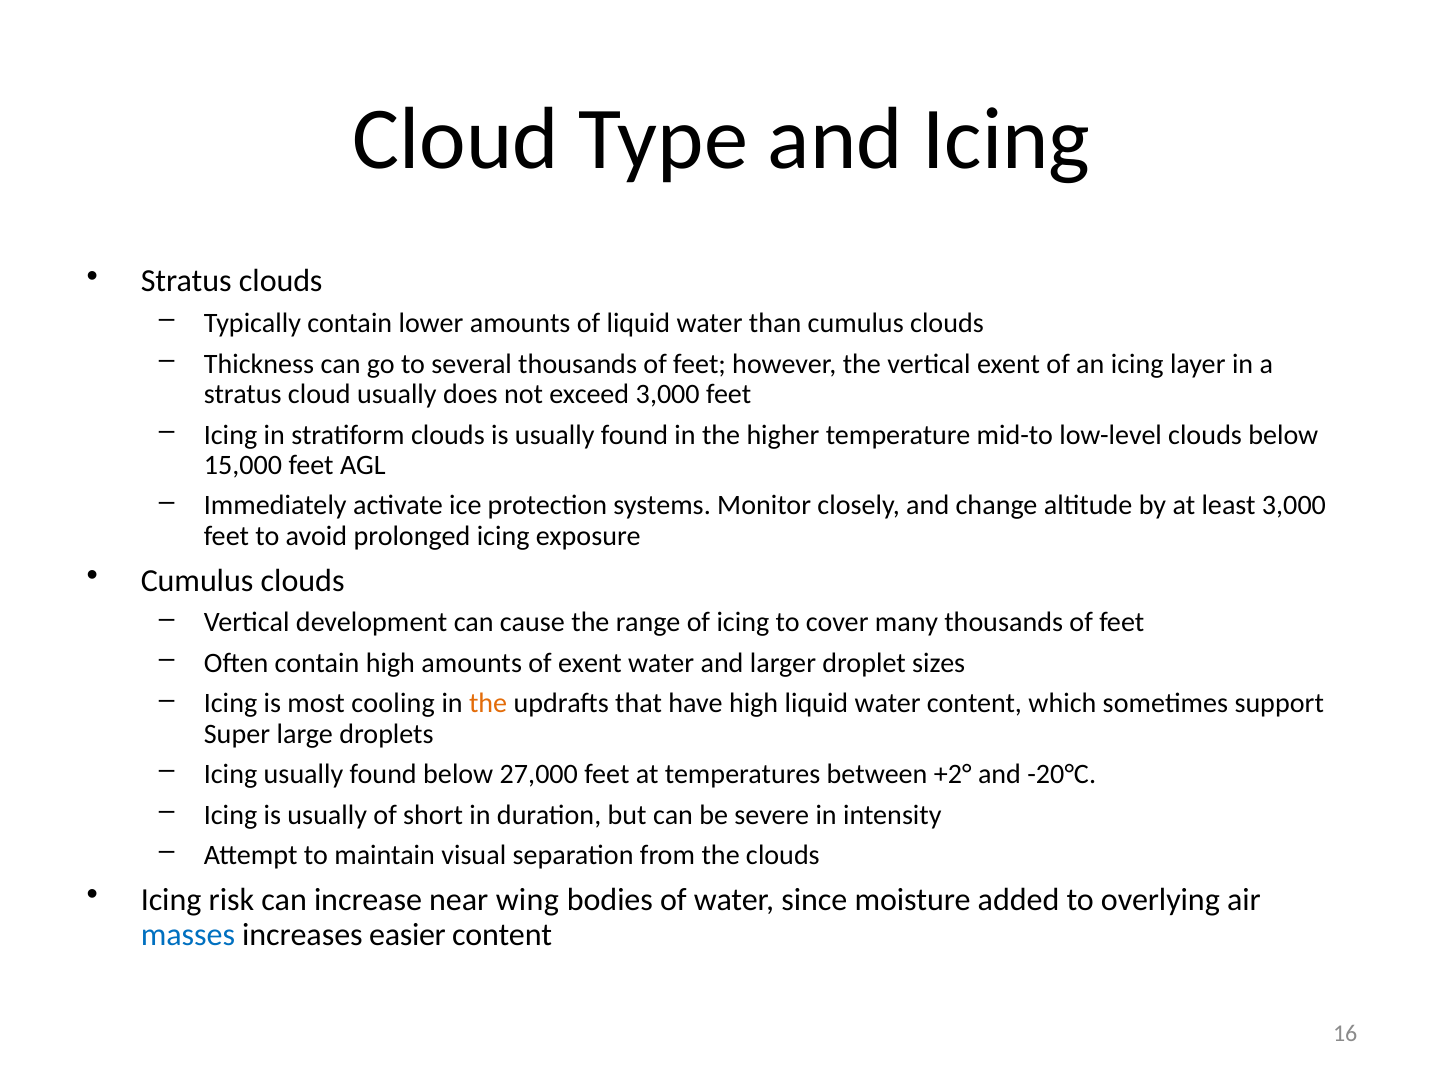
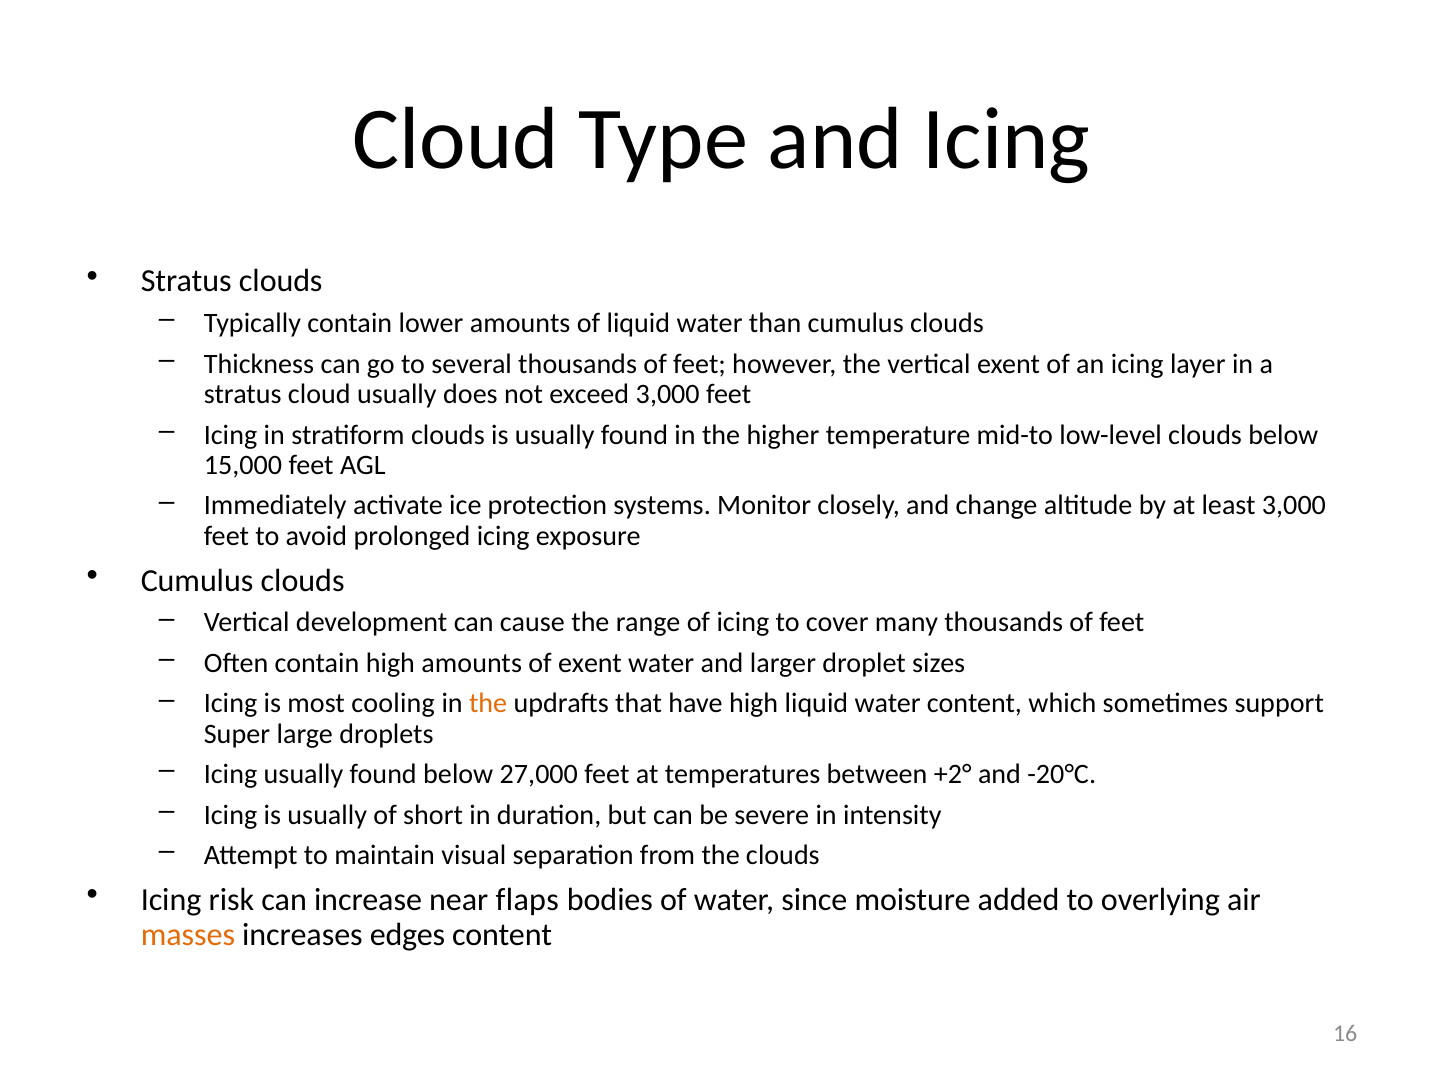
wing: wing -> flaps (527, 900)
masses colour: blue -> orange (188, 935)
easier: easier -> edges (407, 935)
